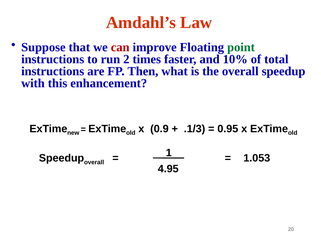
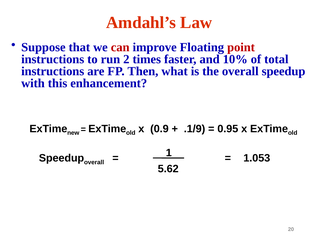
point colour: green -> red (241, 47)
.1/3: .1/3 -> .1/9 (195, 129)
4.95: 4.95 -> 5.62 (168, 169)
